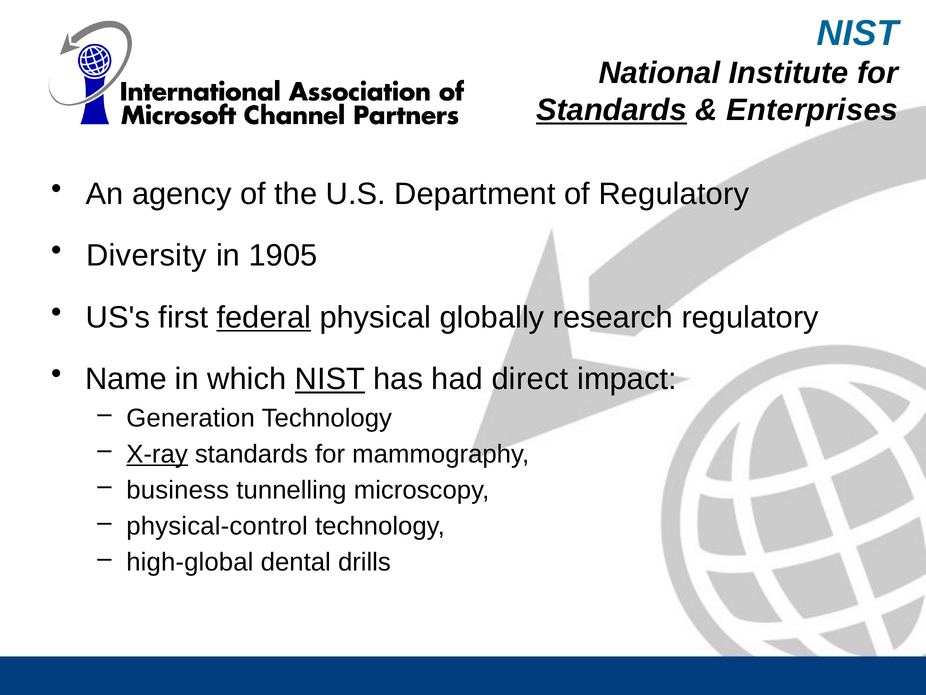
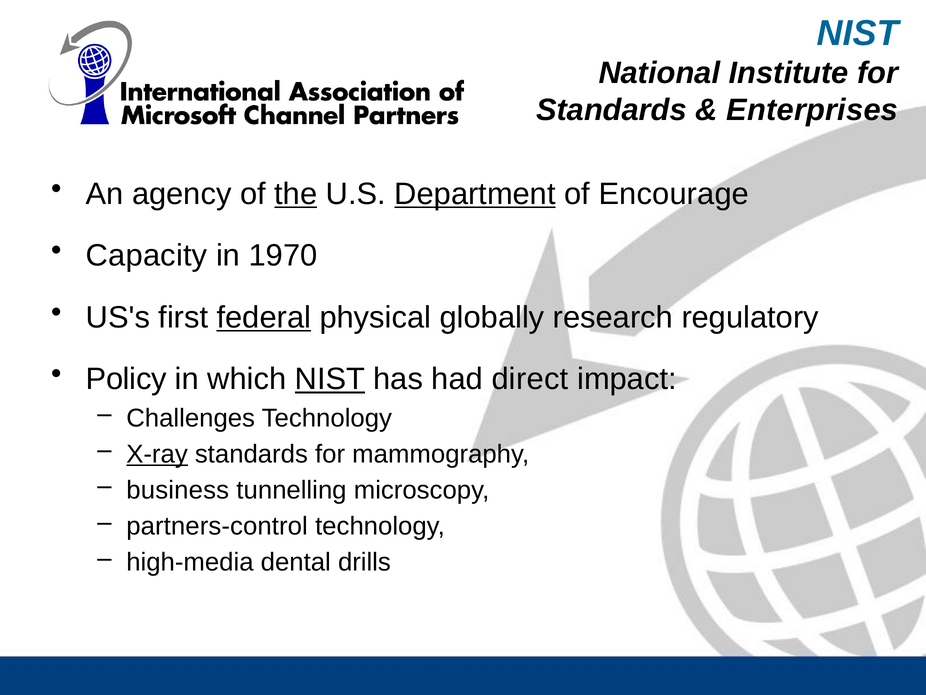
Standards underline: present -> none (612, 110)
the underline: none -> present (296, 194)
Department underline: none -> present (475, 194)
of Regulatory: Regulatory -> Encourage (674, 194)
Diversity: Diversity -> Capacity (147, 256)
1905: 1905 -> 1970 (283, 256)
Name: Name -> Policy (126, 379)
Generation: Generation -> Challenges (191, 418)
physical-control: physical-control -> partners-control (217, 526)
high-global: high-global -> high-media (190, 562)
